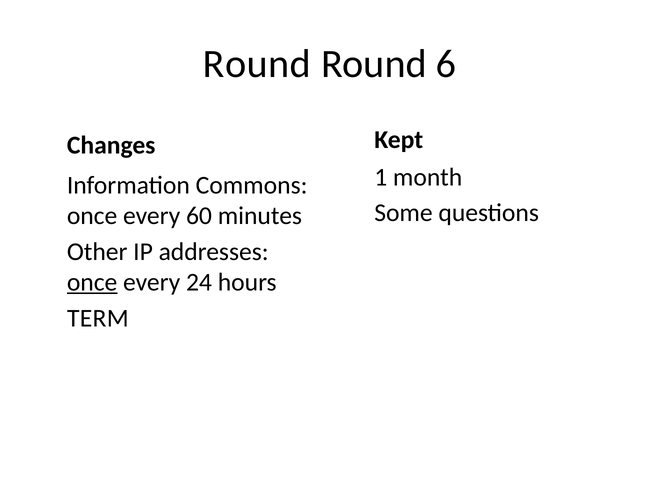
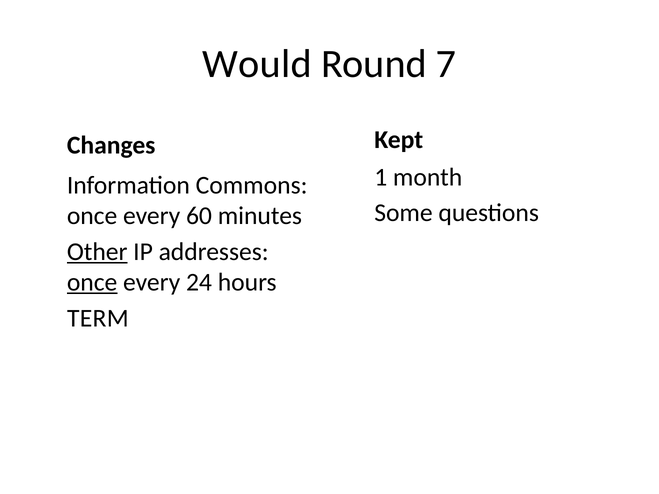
Round: Round -> Would (257, 64)
6: 6 -> 7 (446, 64)
Other underline: none -> present (97, 252)
